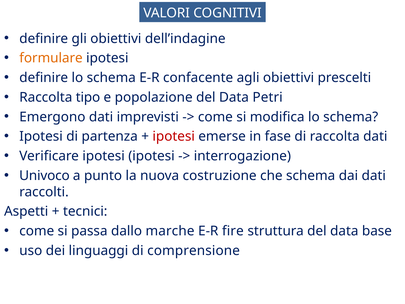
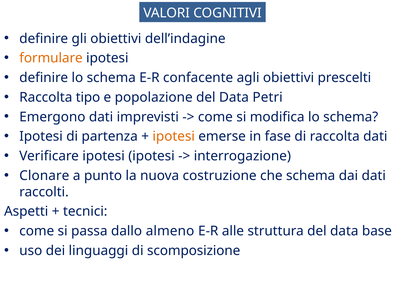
ipotesi colour: red -> orange (174, 136)
Univoco: Univoco -> Clonare (44, 176)
marche: marche -> almeno (170, 231)
fire: fire -> alle (233, 231)
comprensione: comprensione -> scomposizione (194, 251)
